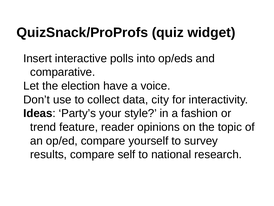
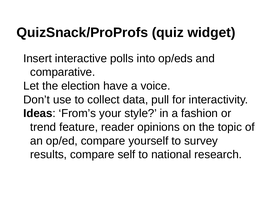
city: city -> pull (160, 99)
Party’s: Party’s -> From’s (77, 113)
